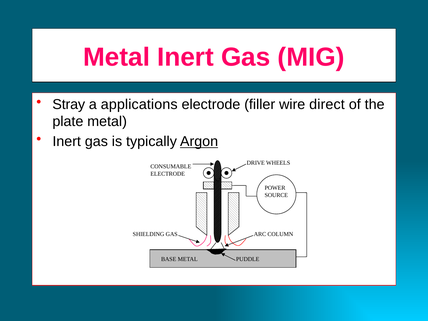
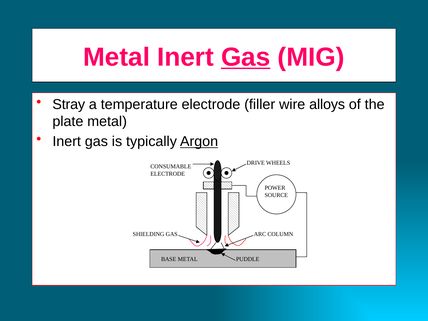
Gas underline: none -> present (246, 57)
applications: applications -> temperature (139, 104)
direct: direct -> alloys (327, 104)
